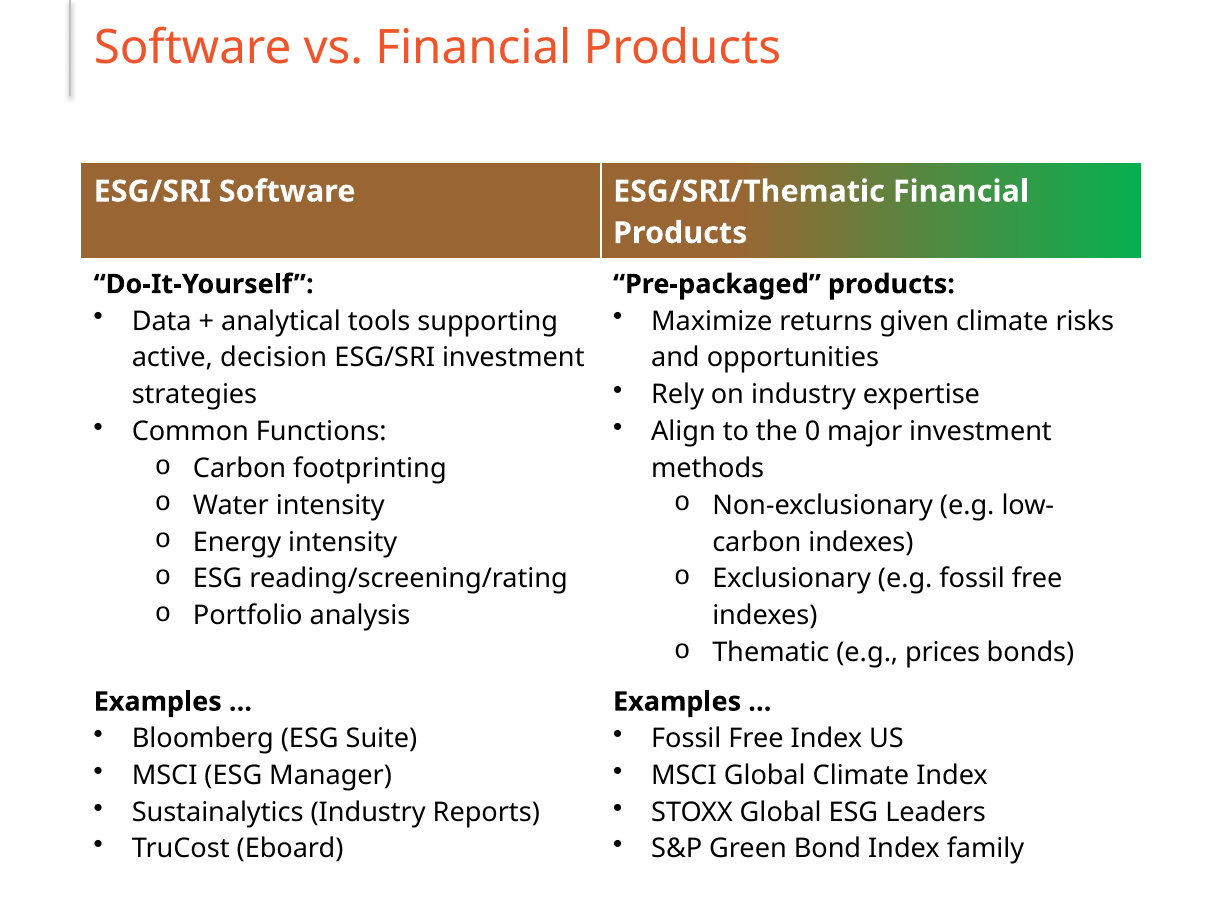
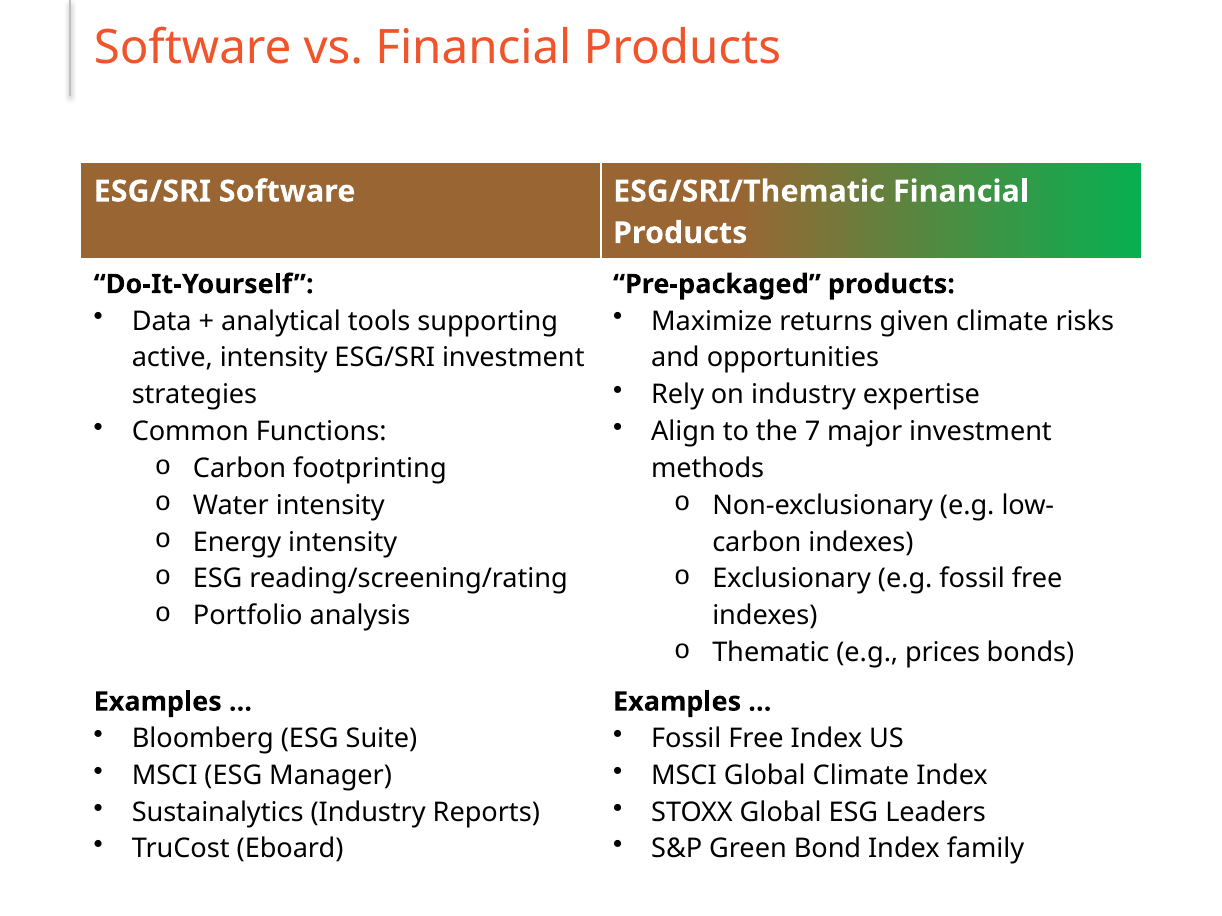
active decision: decision -> intensity (274, 358)
0: 0 -> 7 (813, 432)
